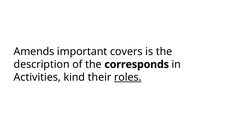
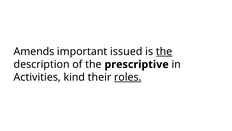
covers: covers -> issued (126, 51)
the underline: none -> present (164, 51)
corresponds: corresponds -> prescriptive (137, 64)
